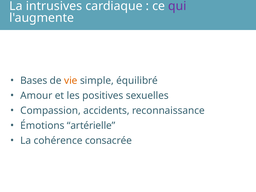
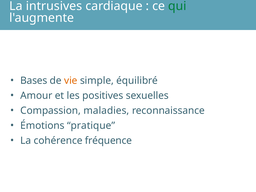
qui colour: purple -> green (177, 6)
accidents: accidents -> maladies (106, 111)
artérielle: artérielle -> pratique (91, 126)
consacrée: consacrée -> fréquence (108, 141)
